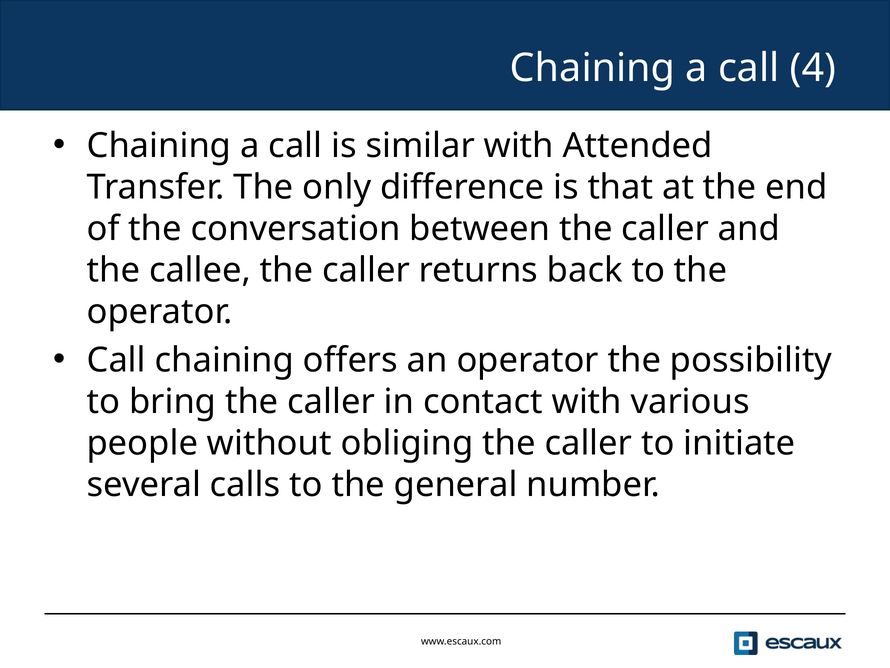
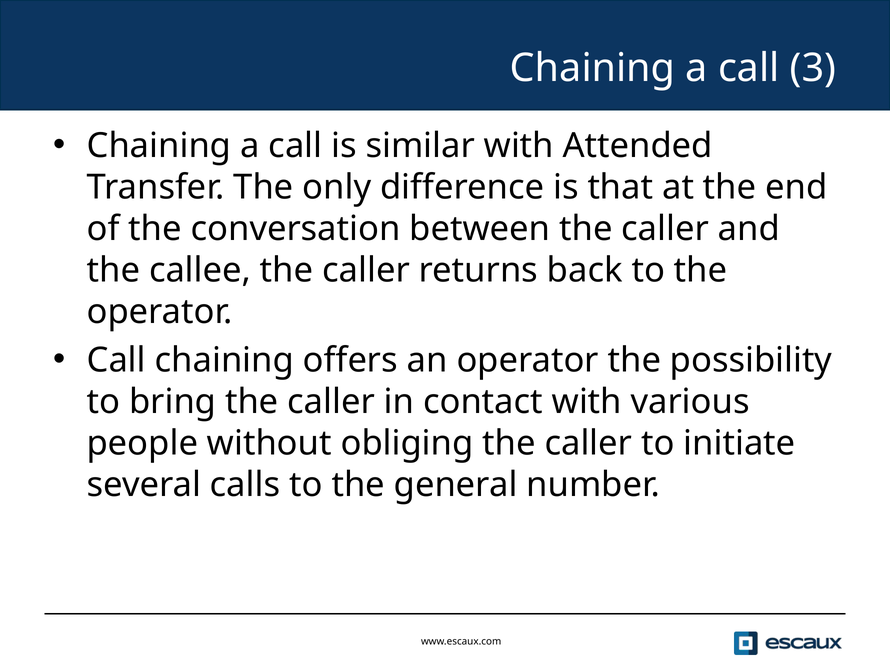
4: 4 -> 3 (813, 68)
